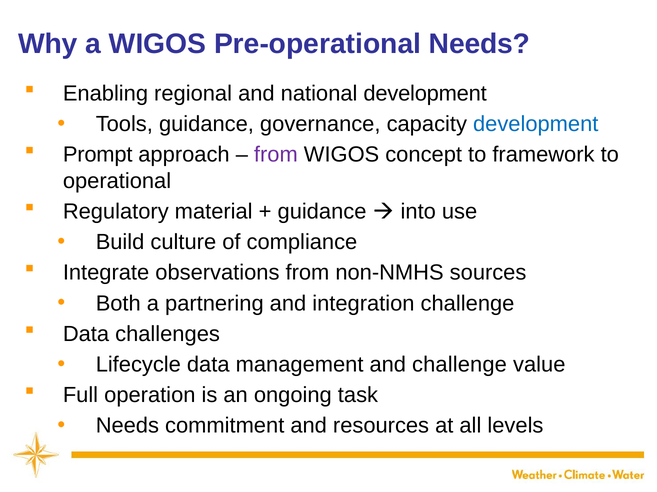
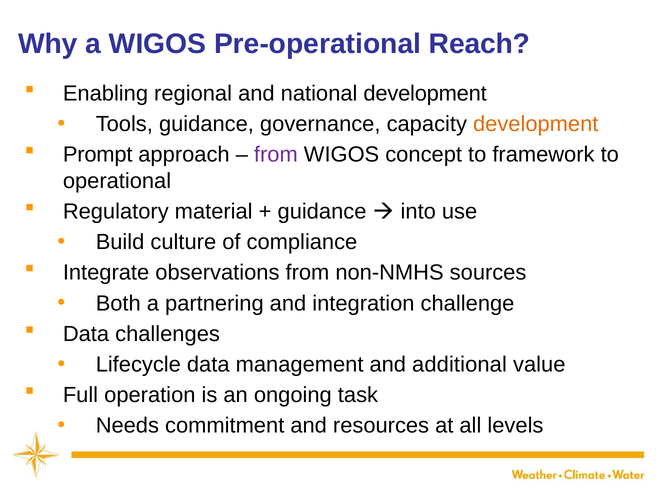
Pre-operational Needs: Needs -> Reach (479, 44)
development colour: blue -> orange (536, 124)
and challenge: challenge -> additional (460, 365)
